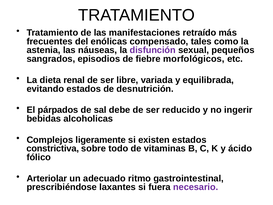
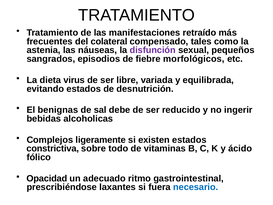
enólicas: enólicas -> colateral (109, 41)
renal: renal -> virus (74, 80)
párpados: párpados -> benignas (58, 110)
Arteriolar: Arteriolar -> Opacidad (47, 178)
necesario colour: purple -> blue (196, 187)
